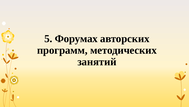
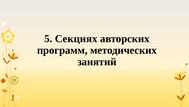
Форумах: Форумах -> Секциях (76, 38)
